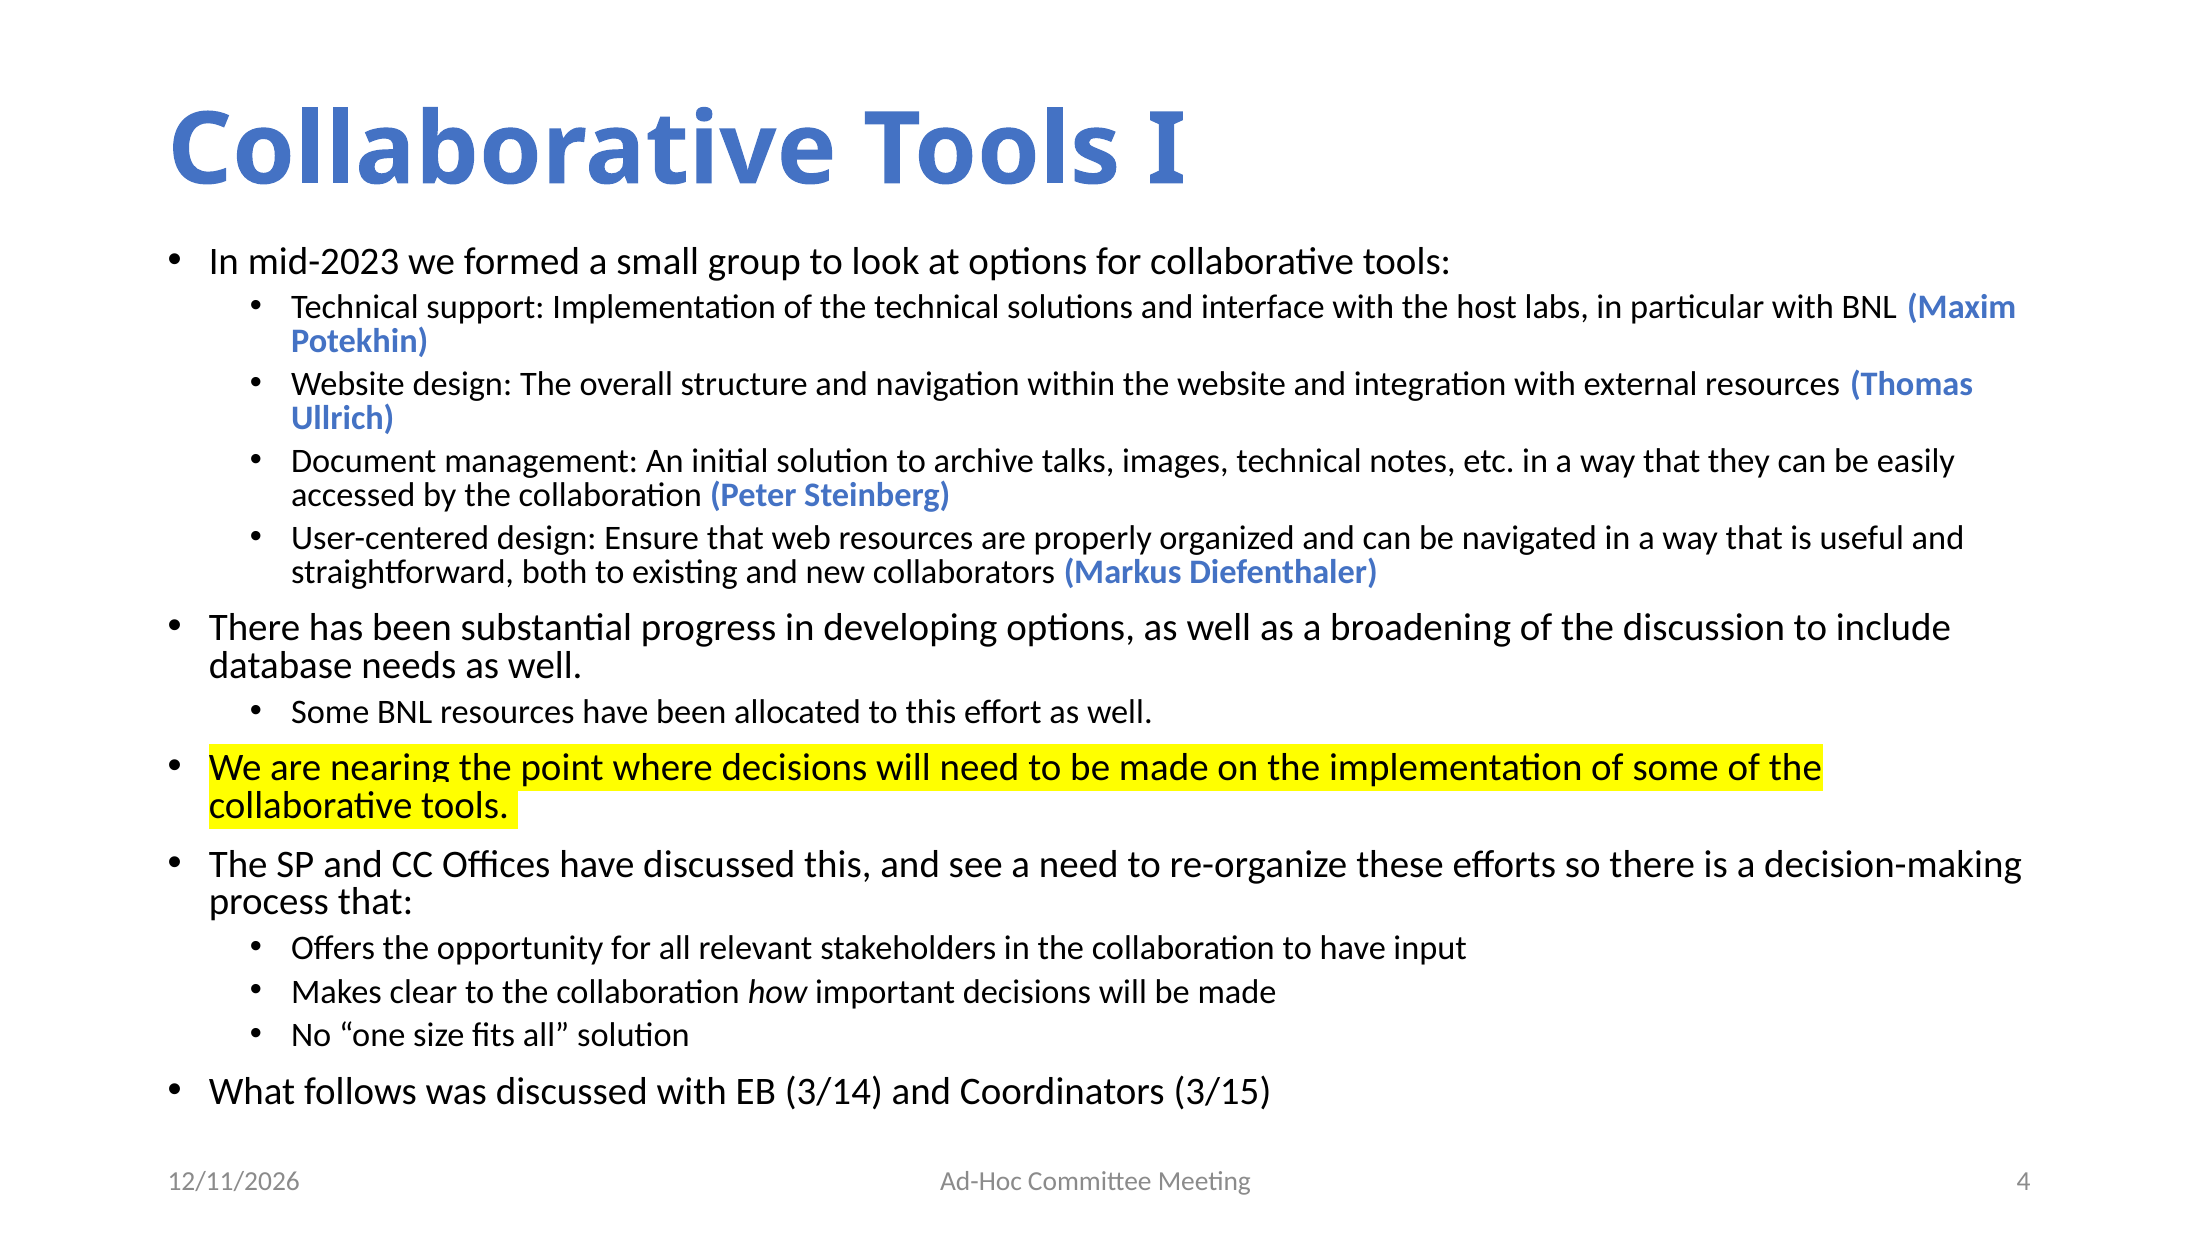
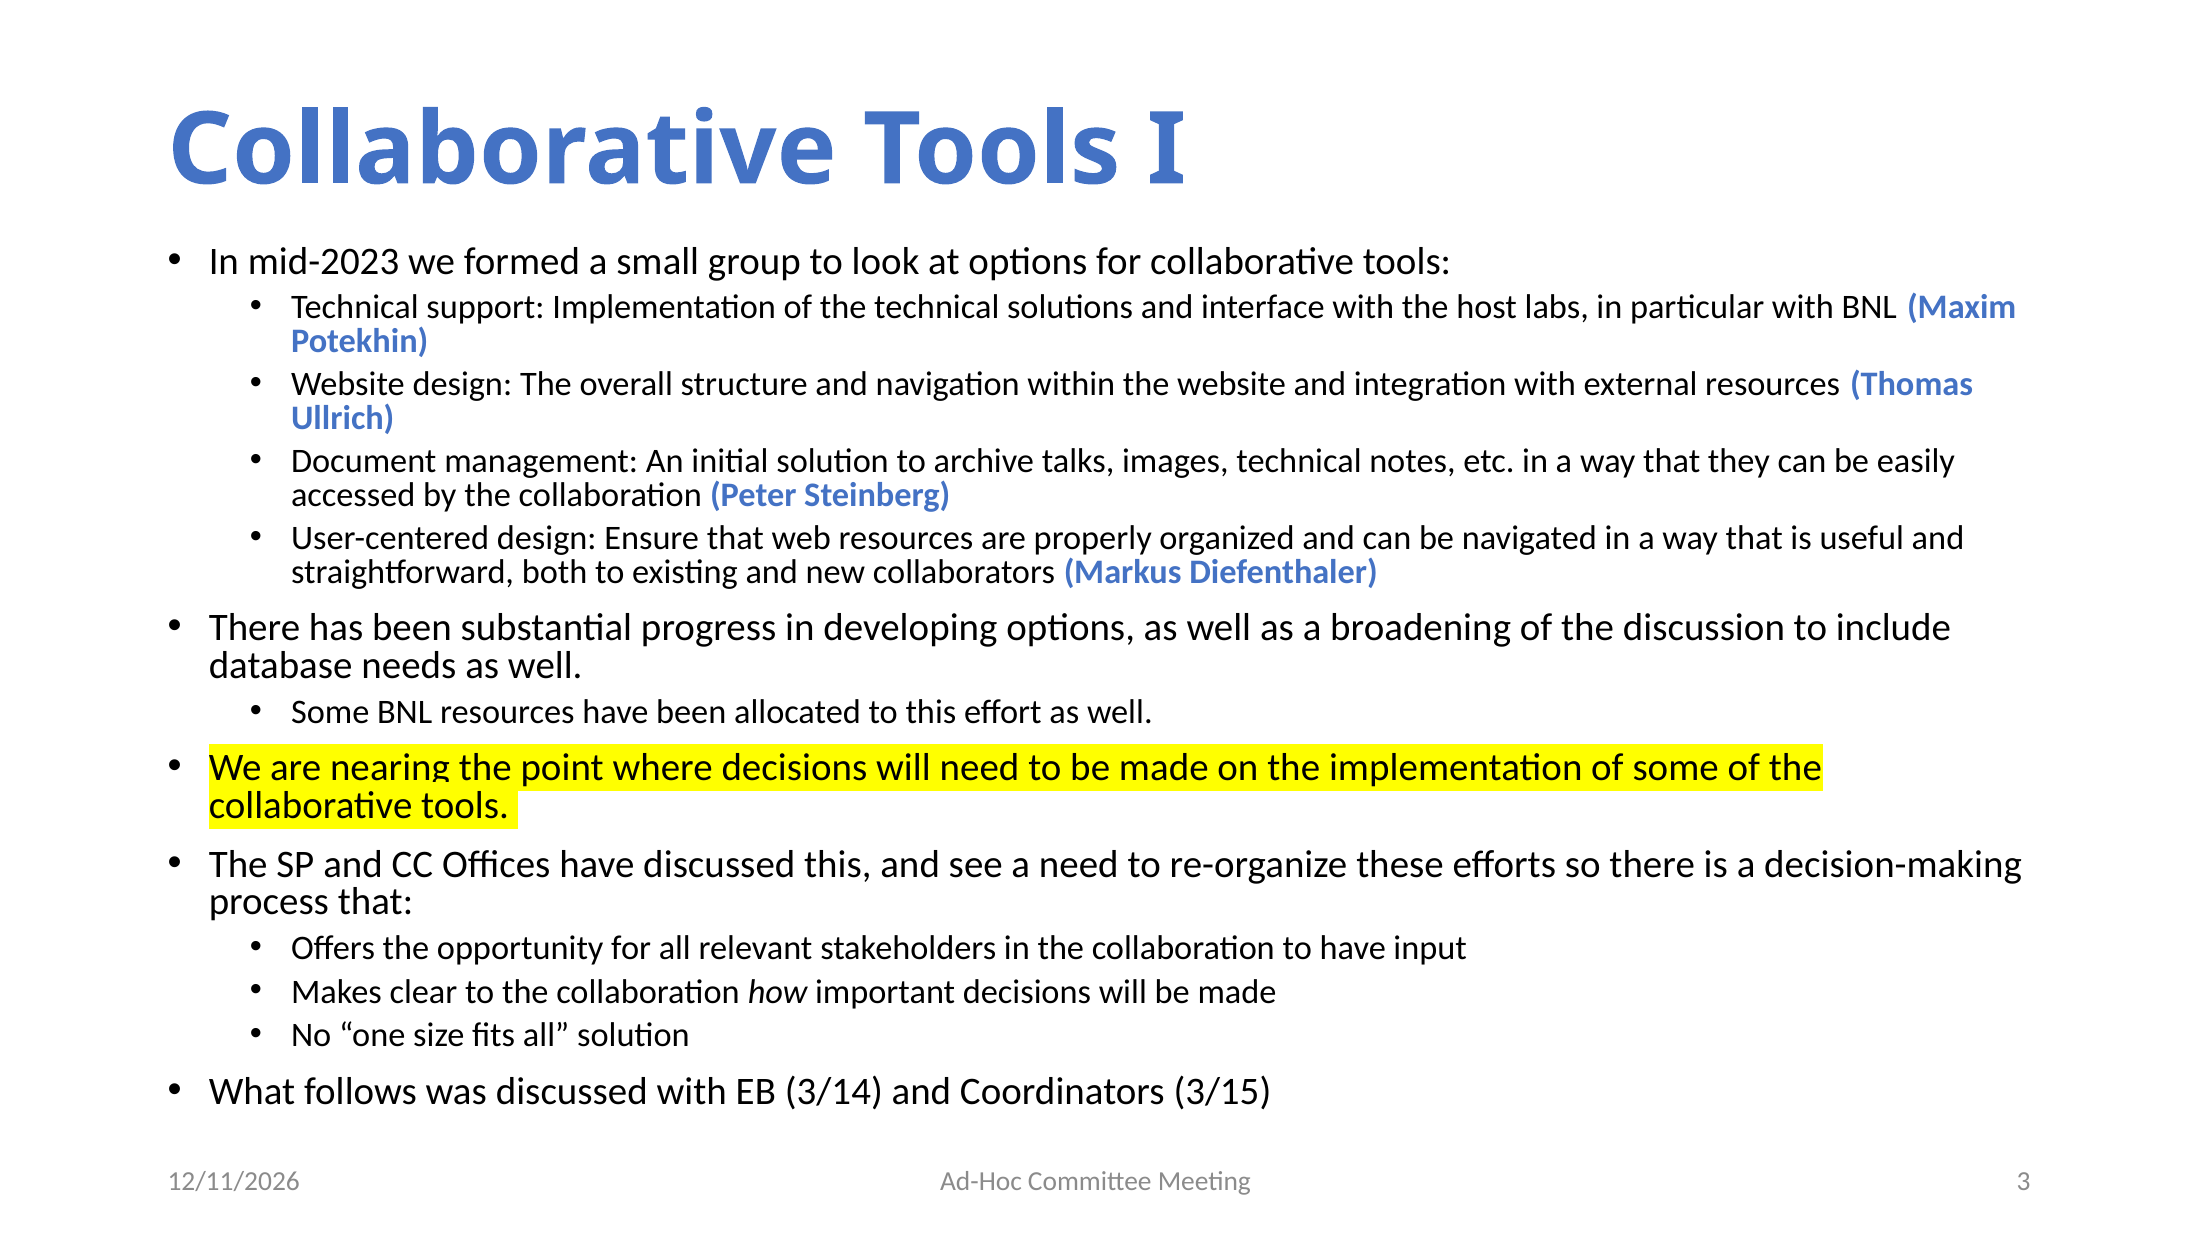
4: 4 -> 3 (2024, 1180)
